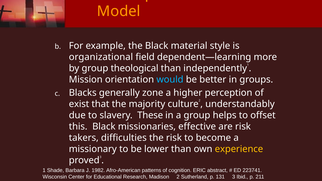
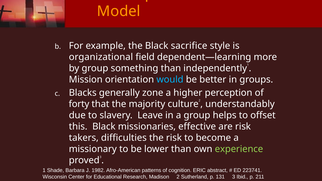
material: material -> sacrifice (189, 46)
theological: theological -> something (135, 68)
exist: exist -> forty (79, 104)
These: These -> Leave (150, 115)
experience colour: yellow -> light green (239, 149)
